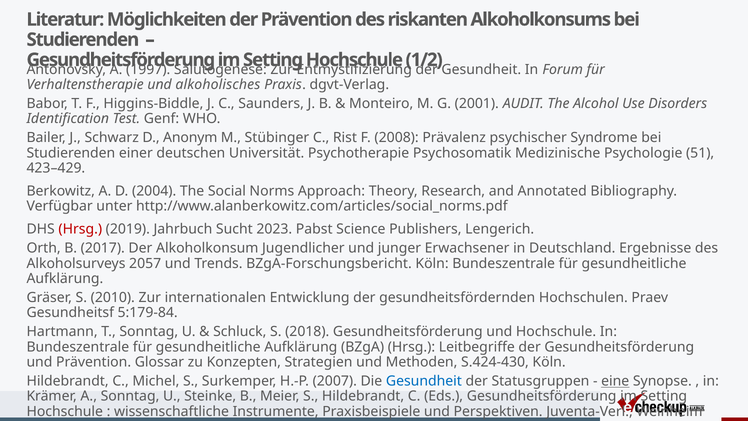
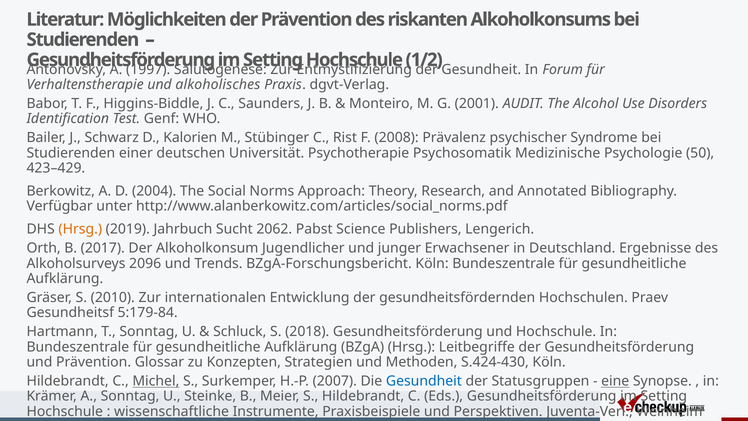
Anonym: Anonym -> Kalorien (190, 138)
51: 51 -> 50 (700, 153)
Hrsg colour: red -> orange (80, 229)
2023: 2023 -> 2062 (274, 229)
2057: 2057 -> 2096 (145, 263)
Michel underline: none -> present (156, 381)
